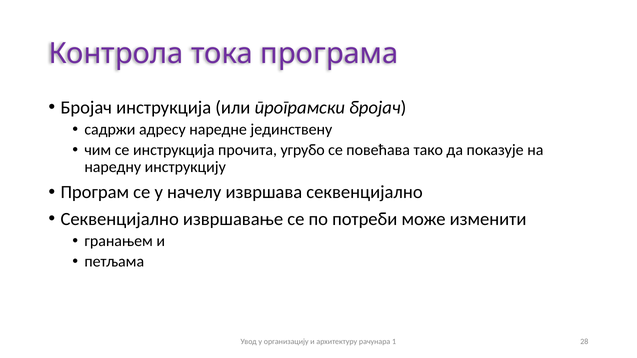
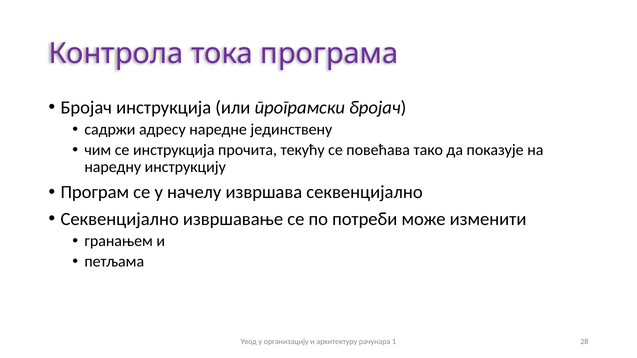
угрубо: угрубо -> текућу (303, 150)
